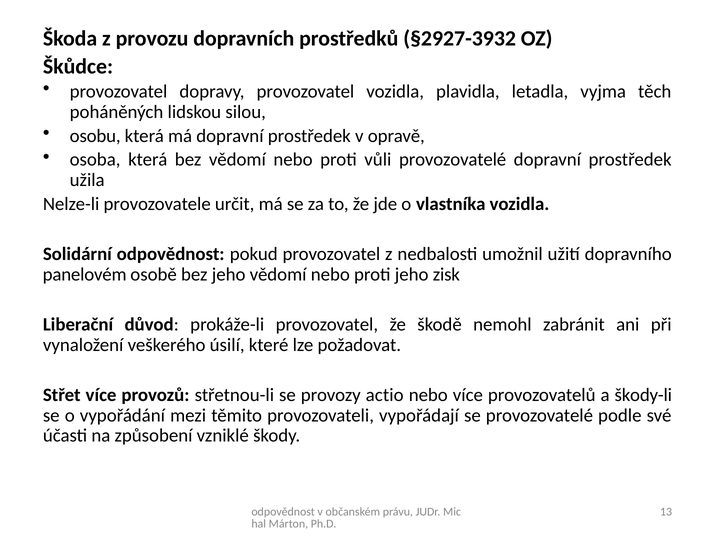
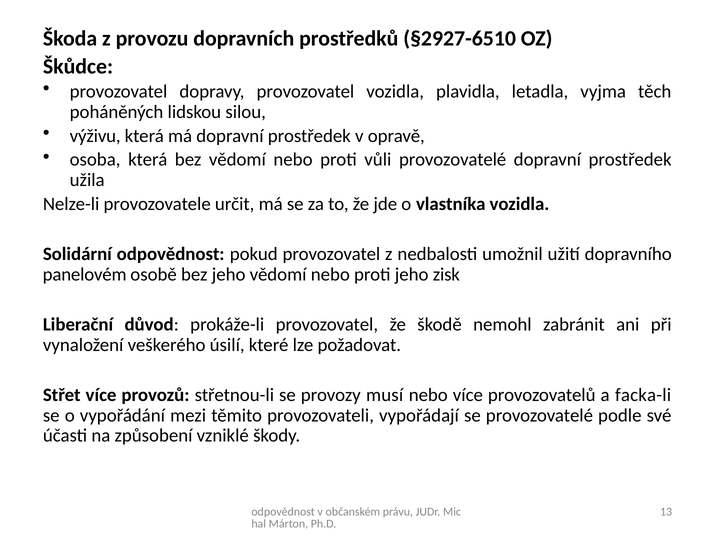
§2927-3932: §2927-3932 -> §2927-6510 (460, 39)
osobu: osobu -> výživu (95, 136)
actio: actio -> musí (385, 395)
škody-li: škody-li -> facka-li (643, 395)
